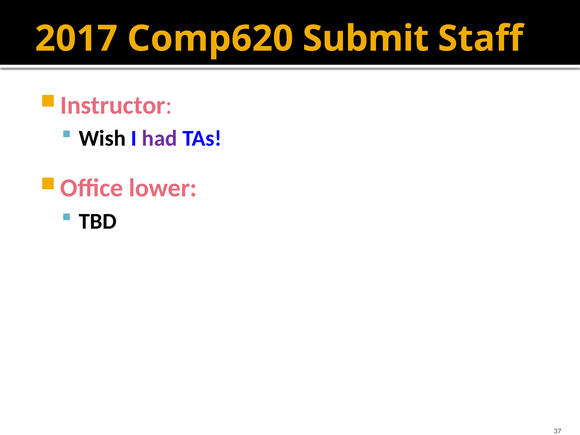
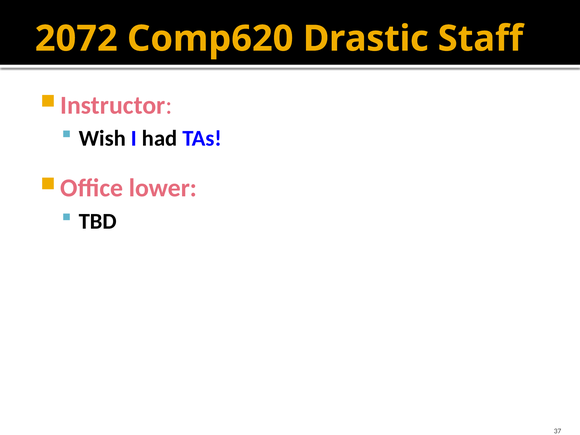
2017: 2017 -> 2072 (76, 39)
Submit: Submit -> Drastic (366, 39)
had colour: purple -> black (160, 139)
